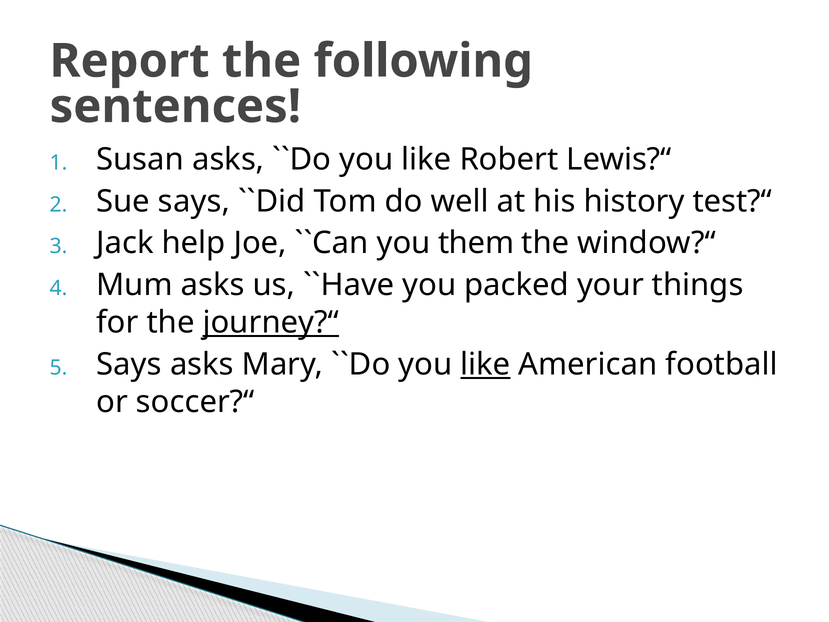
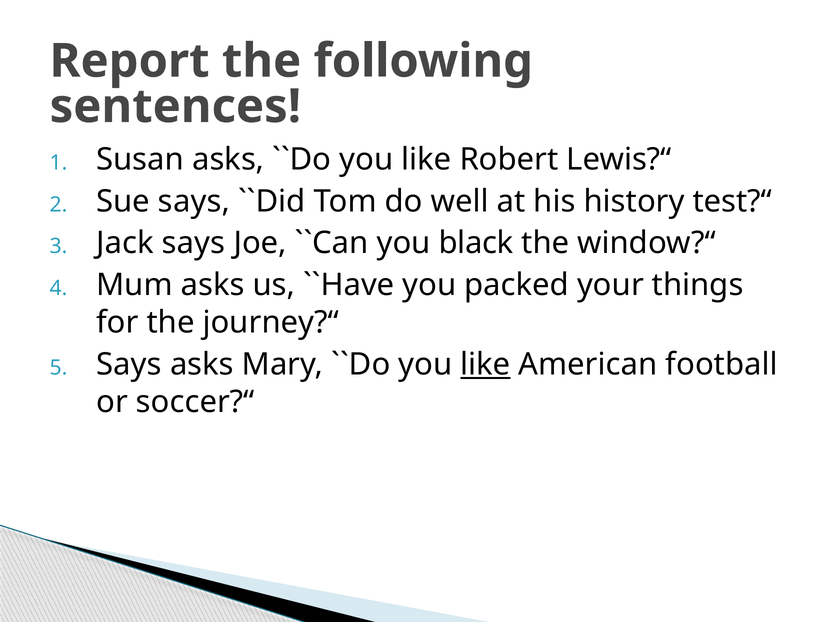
Jack help: help -> says (194, 243)
them: them -> black (476, 243)
journey?“ underline: present -> none (271, 322)
